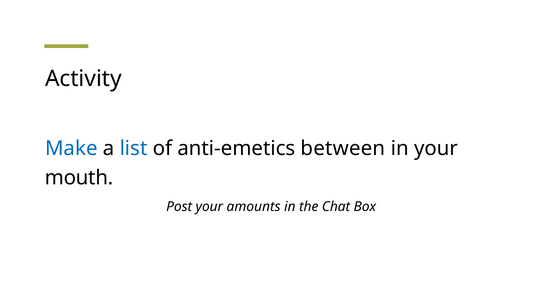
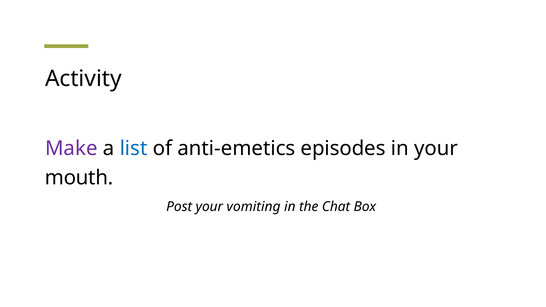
Make colour: blue -> purple (71, 148)
between: between -> episodes (343, 148)
amounts: amounts -> vomiting (254, 207)
